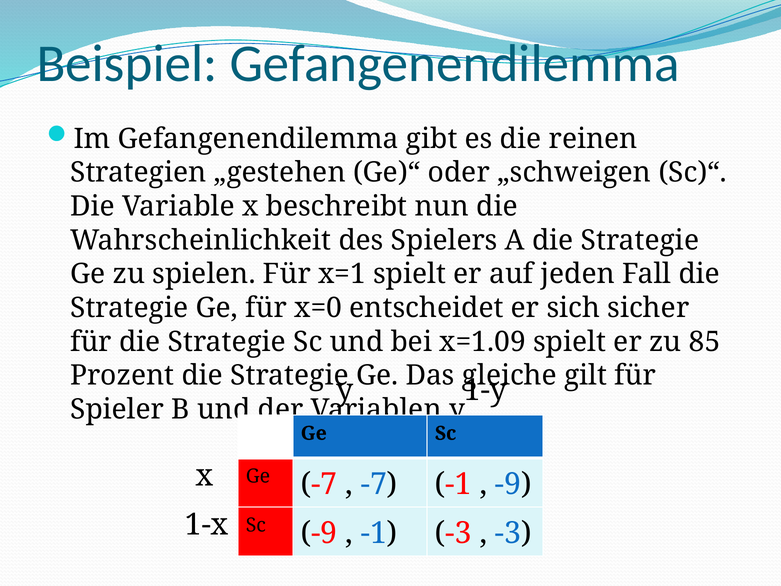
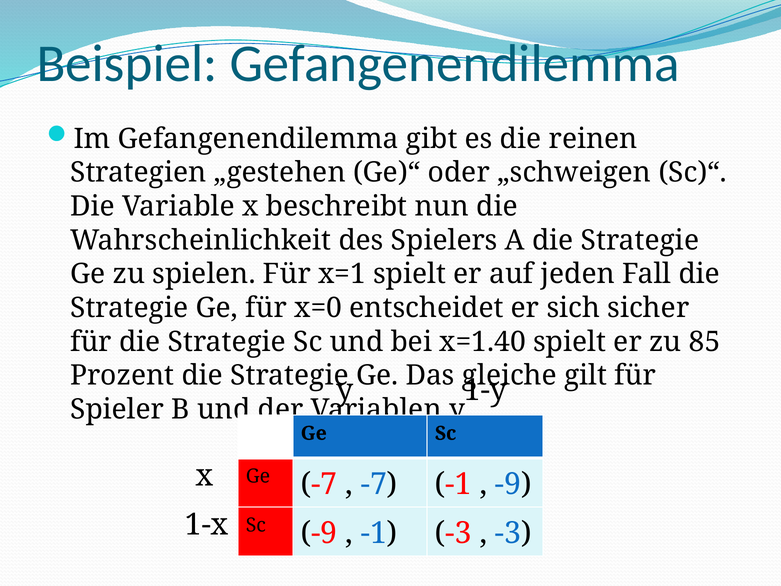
x=1.09: x=1.09 -> x=1.40 (483, 342)
